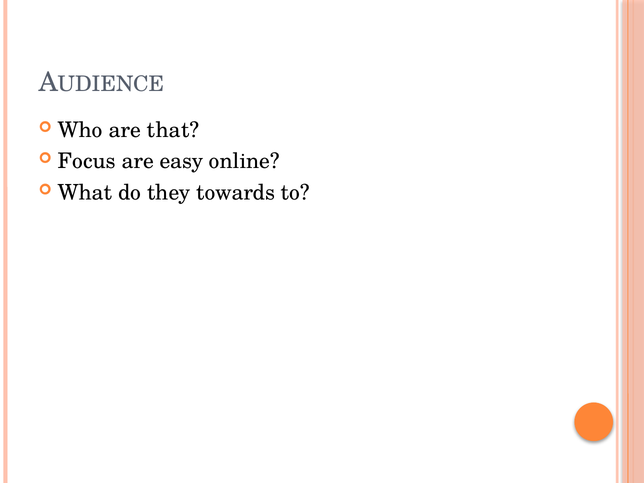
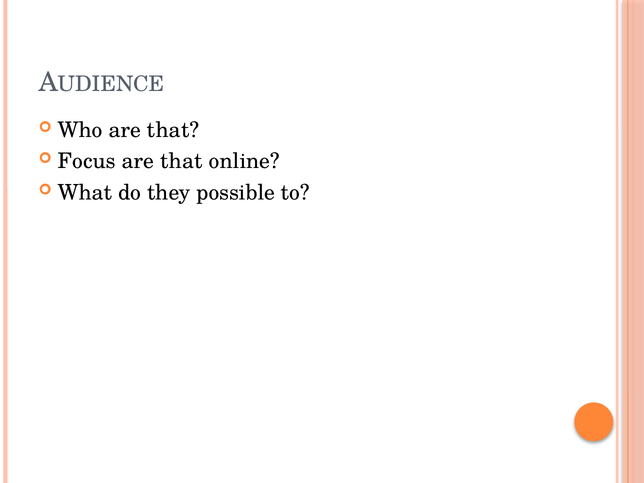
easy: easy -> that (181, 161)
towards: towards -> possible (236, 193)
